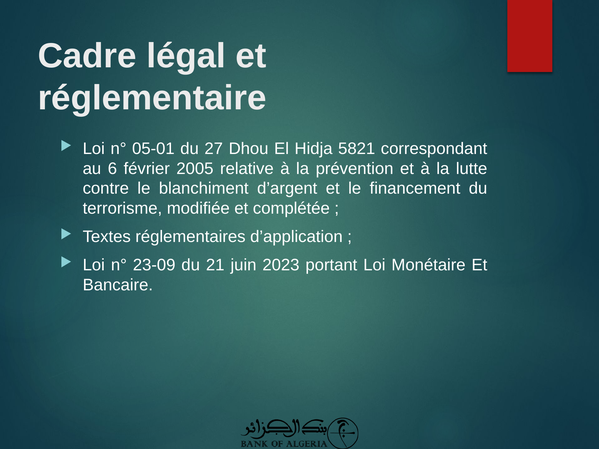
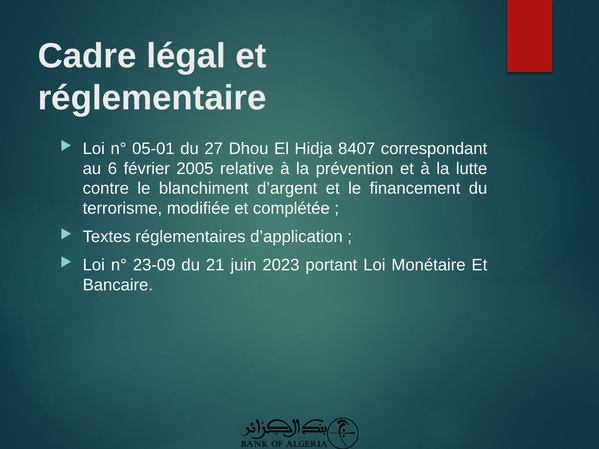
5821: 5821 -> 8407 (357, 149)
